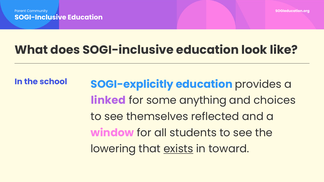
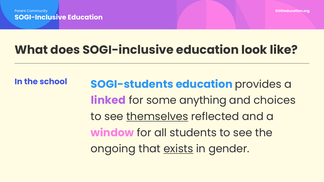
SOGI-explicitly: SOGI-explicitly -> SOGI-students (132, 84)
themselves underline: none -> present (157, 117)
lowering: lowering -> ongoing (113, 149)
toward: toward -> gender (229, 149)
